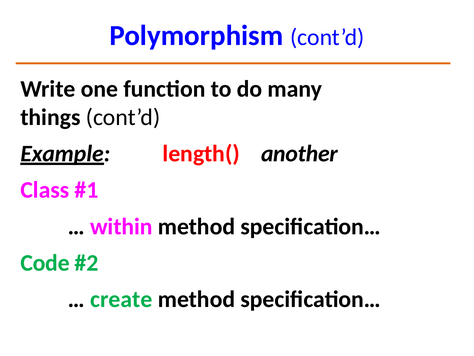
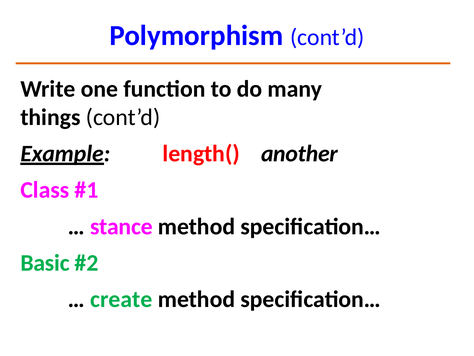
within: within -> stance (121, 226)
Code: Code -> Basic (45, 263)
